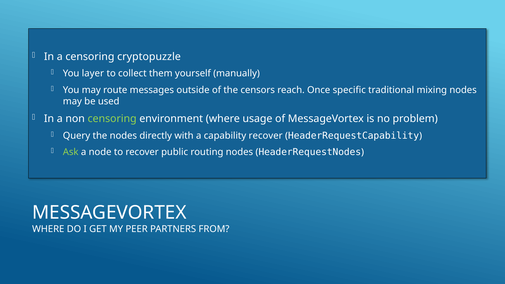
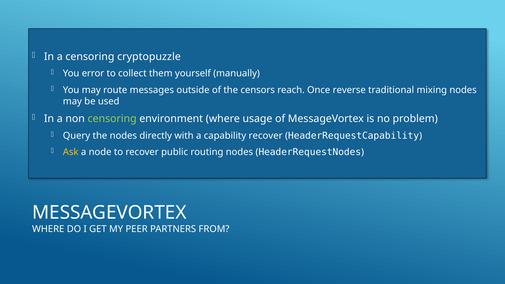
layer: layer -> error (93, 74)
specific: specific -> reverse (349, 90)
Ask colour: light green -> yellow (71, 152)
